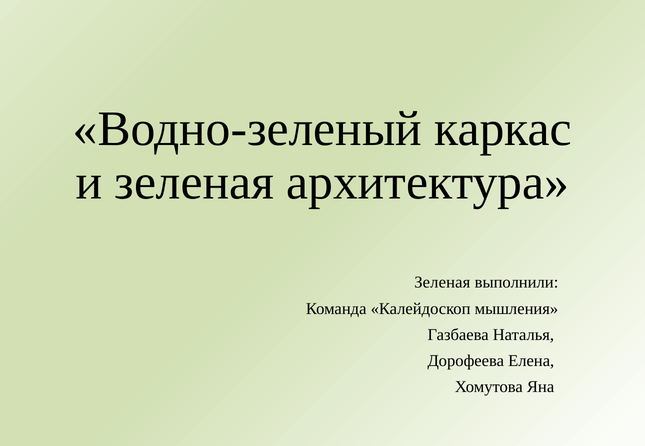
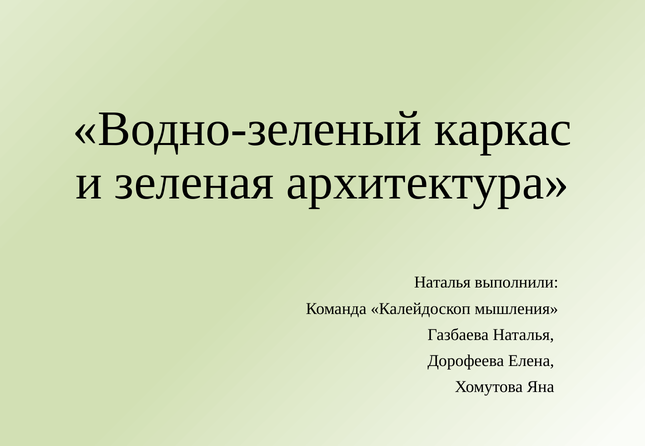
Зеленая: Зеленая -> Наталья (442, 283)
